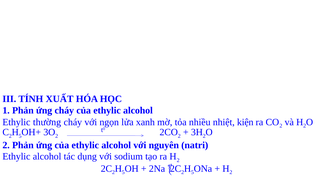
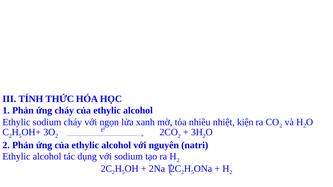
XUẤT: XUẤT -> THỨC (60, 99)
Ethylic thường: thường -> sodium (47, 122)
